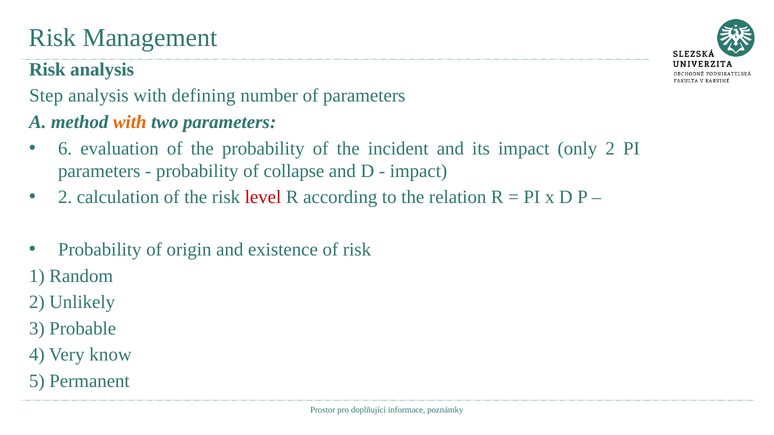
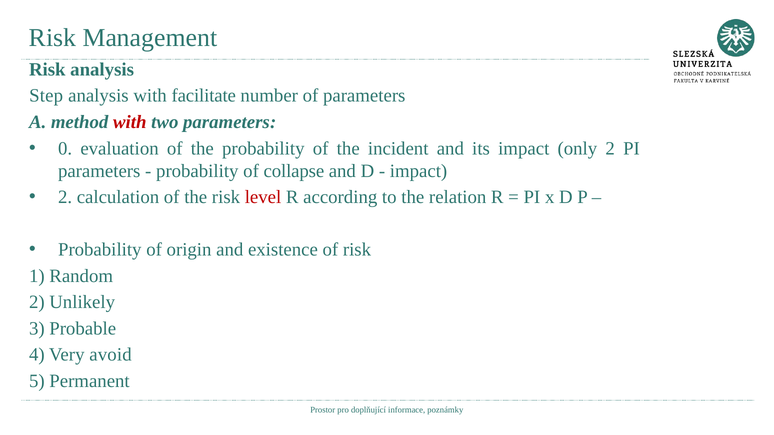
defining: defining -> facilitate (204, 96)
with colour: orange -> red (130, 122)
6: 6 -> 0 (65, 148)
know: know -> avoid (110, 355)
